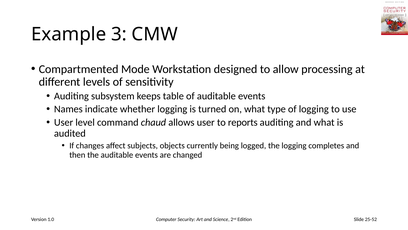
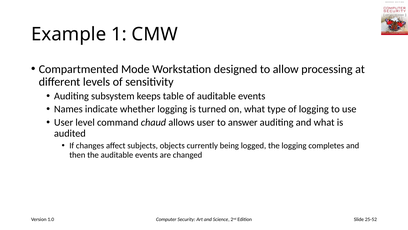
3: 3 -> 1 (119, 34)
reports: reports -> answer (243, 122)
